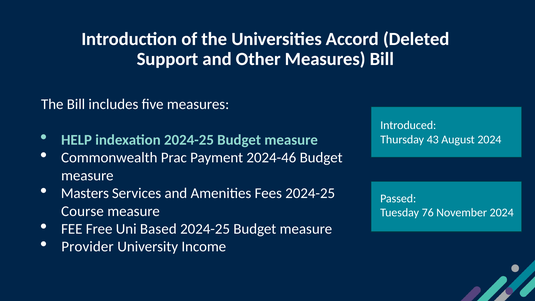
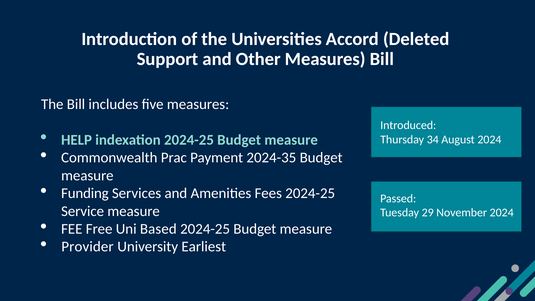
43: 43 -> 34 (433, 140)
2024-46: 2024-46 -> 2024-35 (271, 158)
Masters: Masters -> Funding (85, 193)
Course: Course -> Service (83, 211)
76: 76 -> 29 (428, 213)
Income: Income -> Earliest (204, 247)
